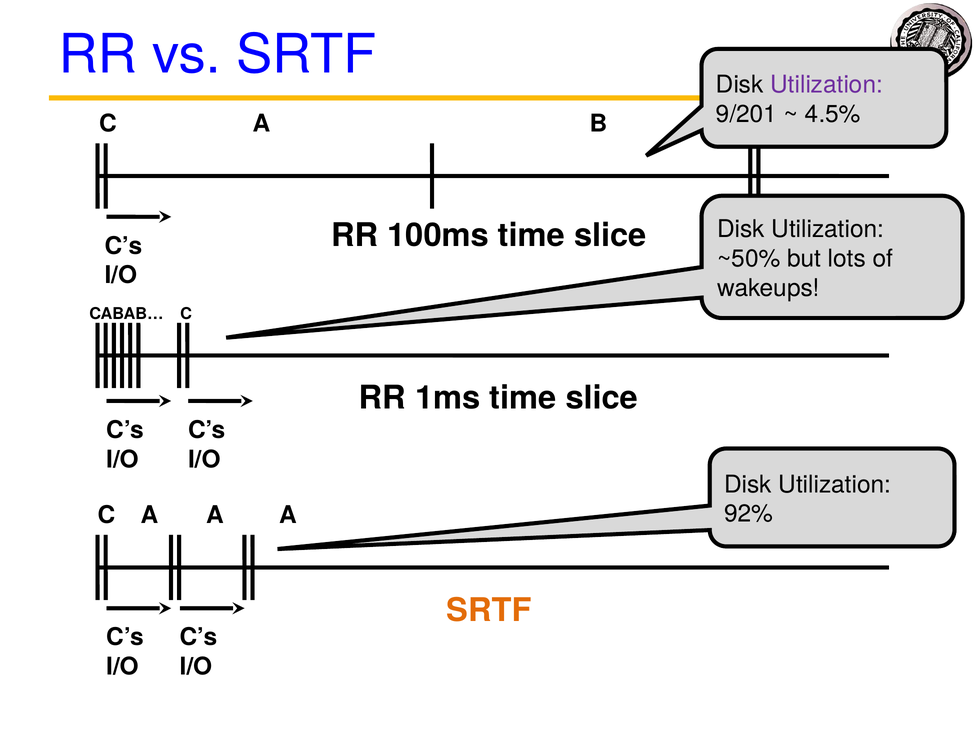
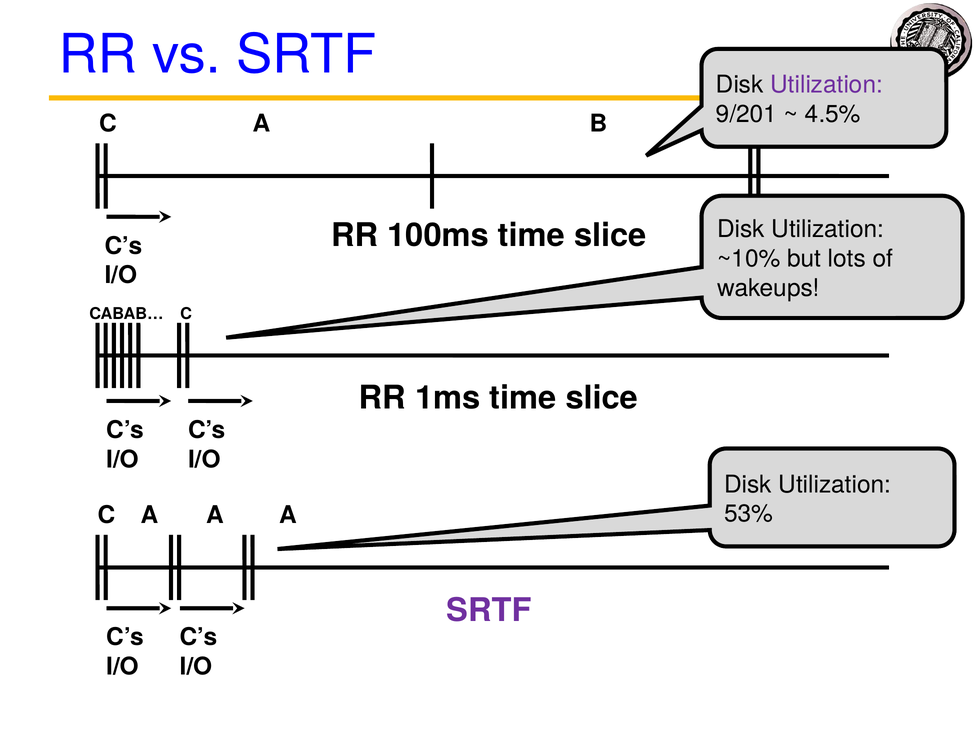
~50%: ~50% -> ~10% (749, 259)
92%: 92% -> 53% (749, 514)
SRTF colour: orange -> purple (489, 610)
